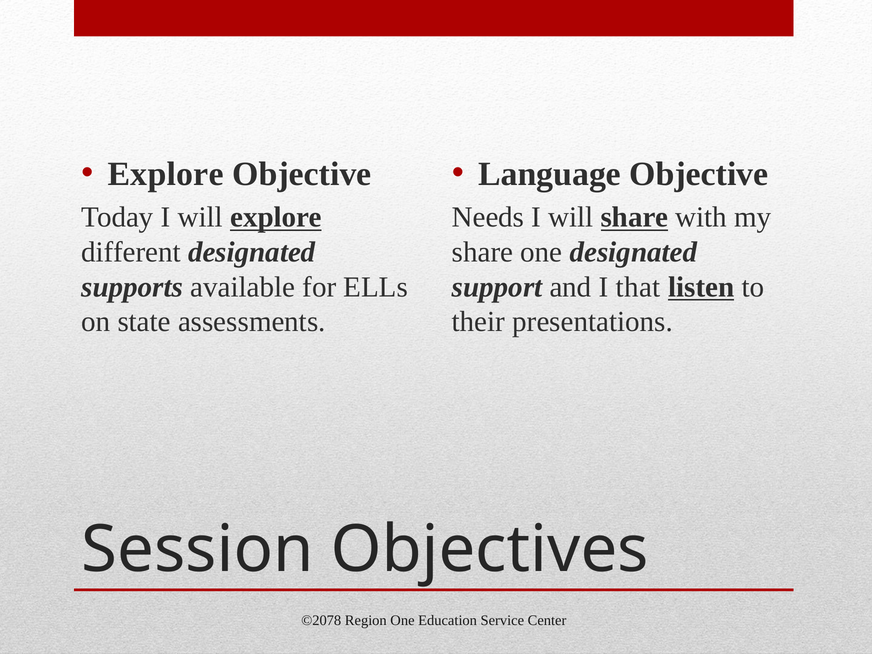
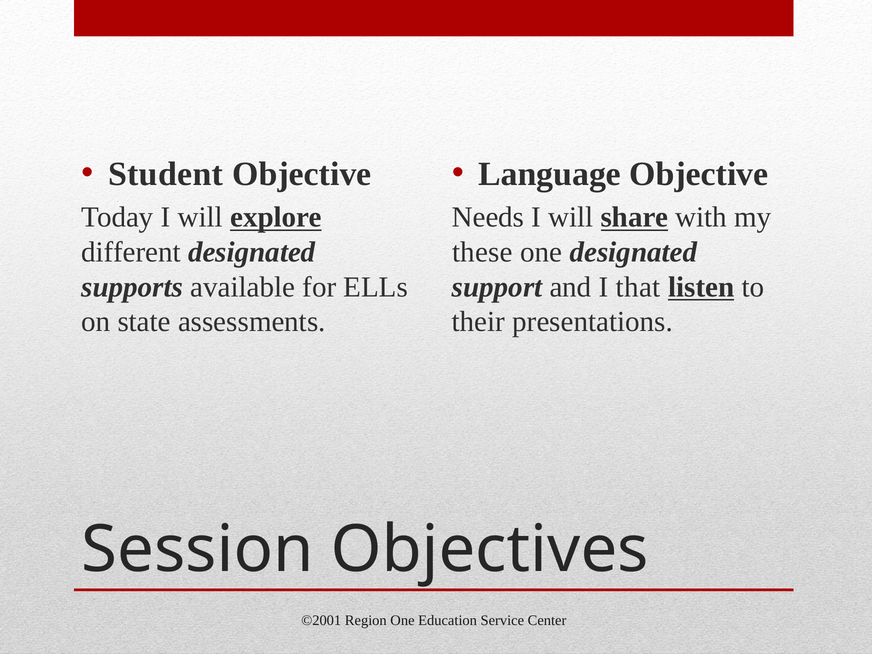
Explore: Explore -> Student (166, 174)
share: share -> these (482, 252)
©2078: ©2078 -> ©2001 (321, 620)
